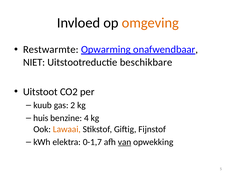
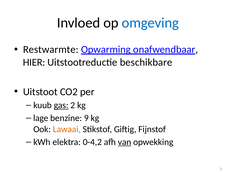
omgeving colour: orange -> blue (150, 23)
NIET: NIET -> HIER (34, 62)
gas underline: none -> present (61, 105)
huis: huis -> lage (41, 118)
4: 4 -> 9 (86, 118)
0-1,7: 0-1,7 -> 0-4,2 (92, 142)
